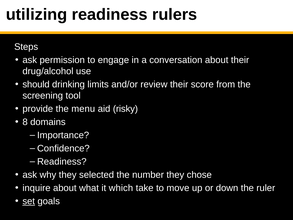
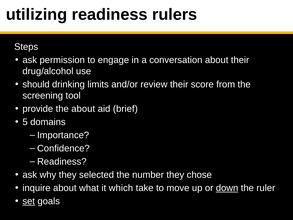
the menu: menu -> about (83, 109)
risky: risky -> brief (125, 109)
8: 8 -> 5 (25, 122)
down underline: none -> present (227, 188)
